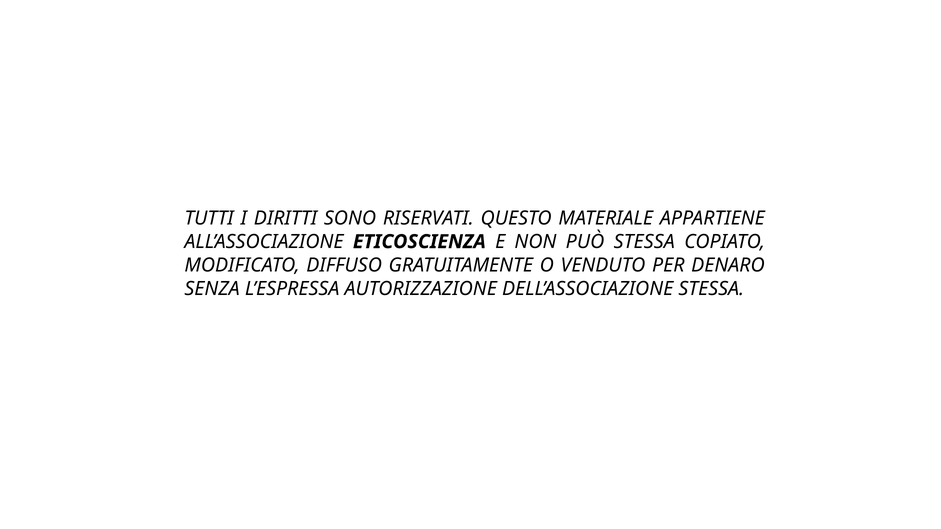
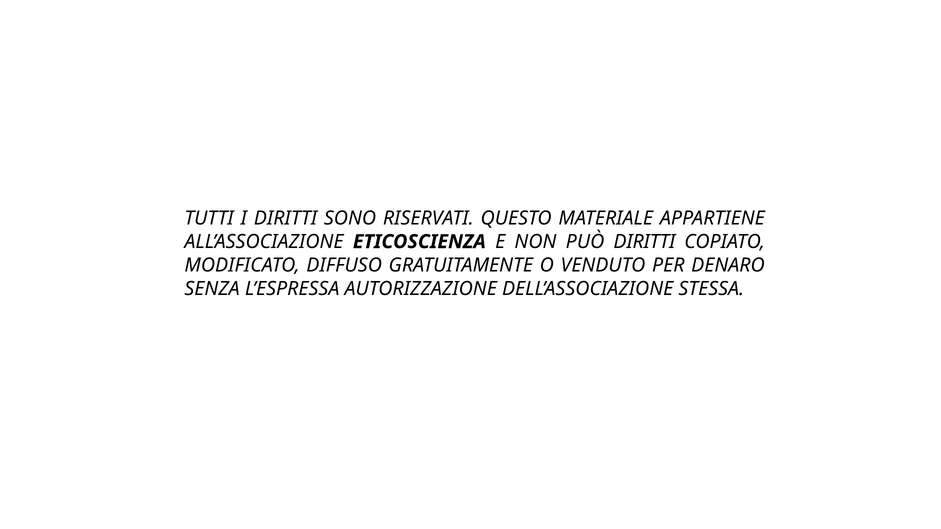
PUÒ STESSA: STESSA -> DIRITTI (644, 242)
